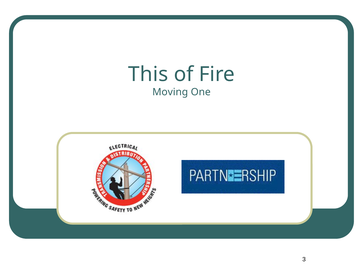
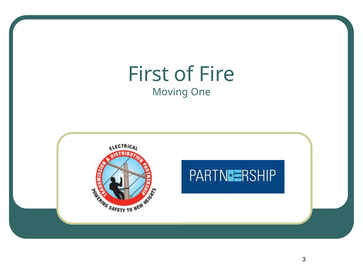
This: This -> First (148, 74)
